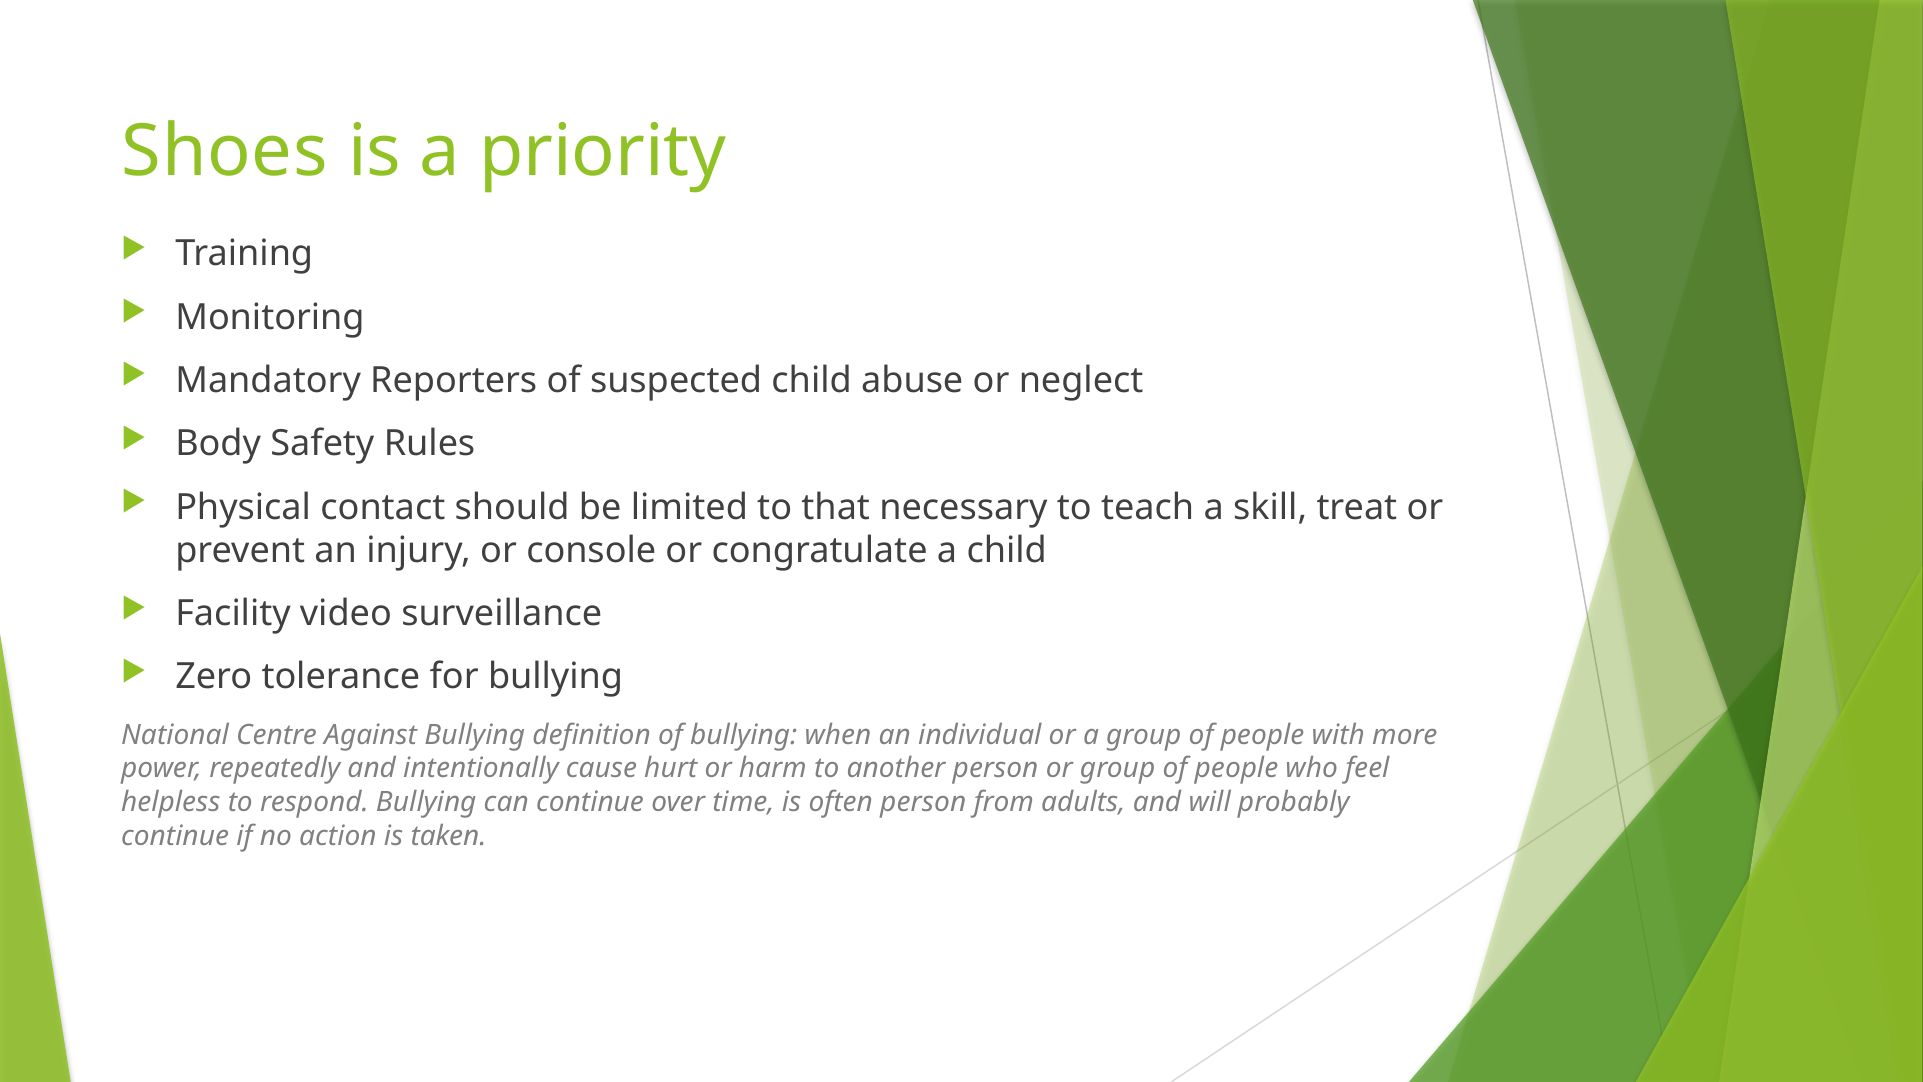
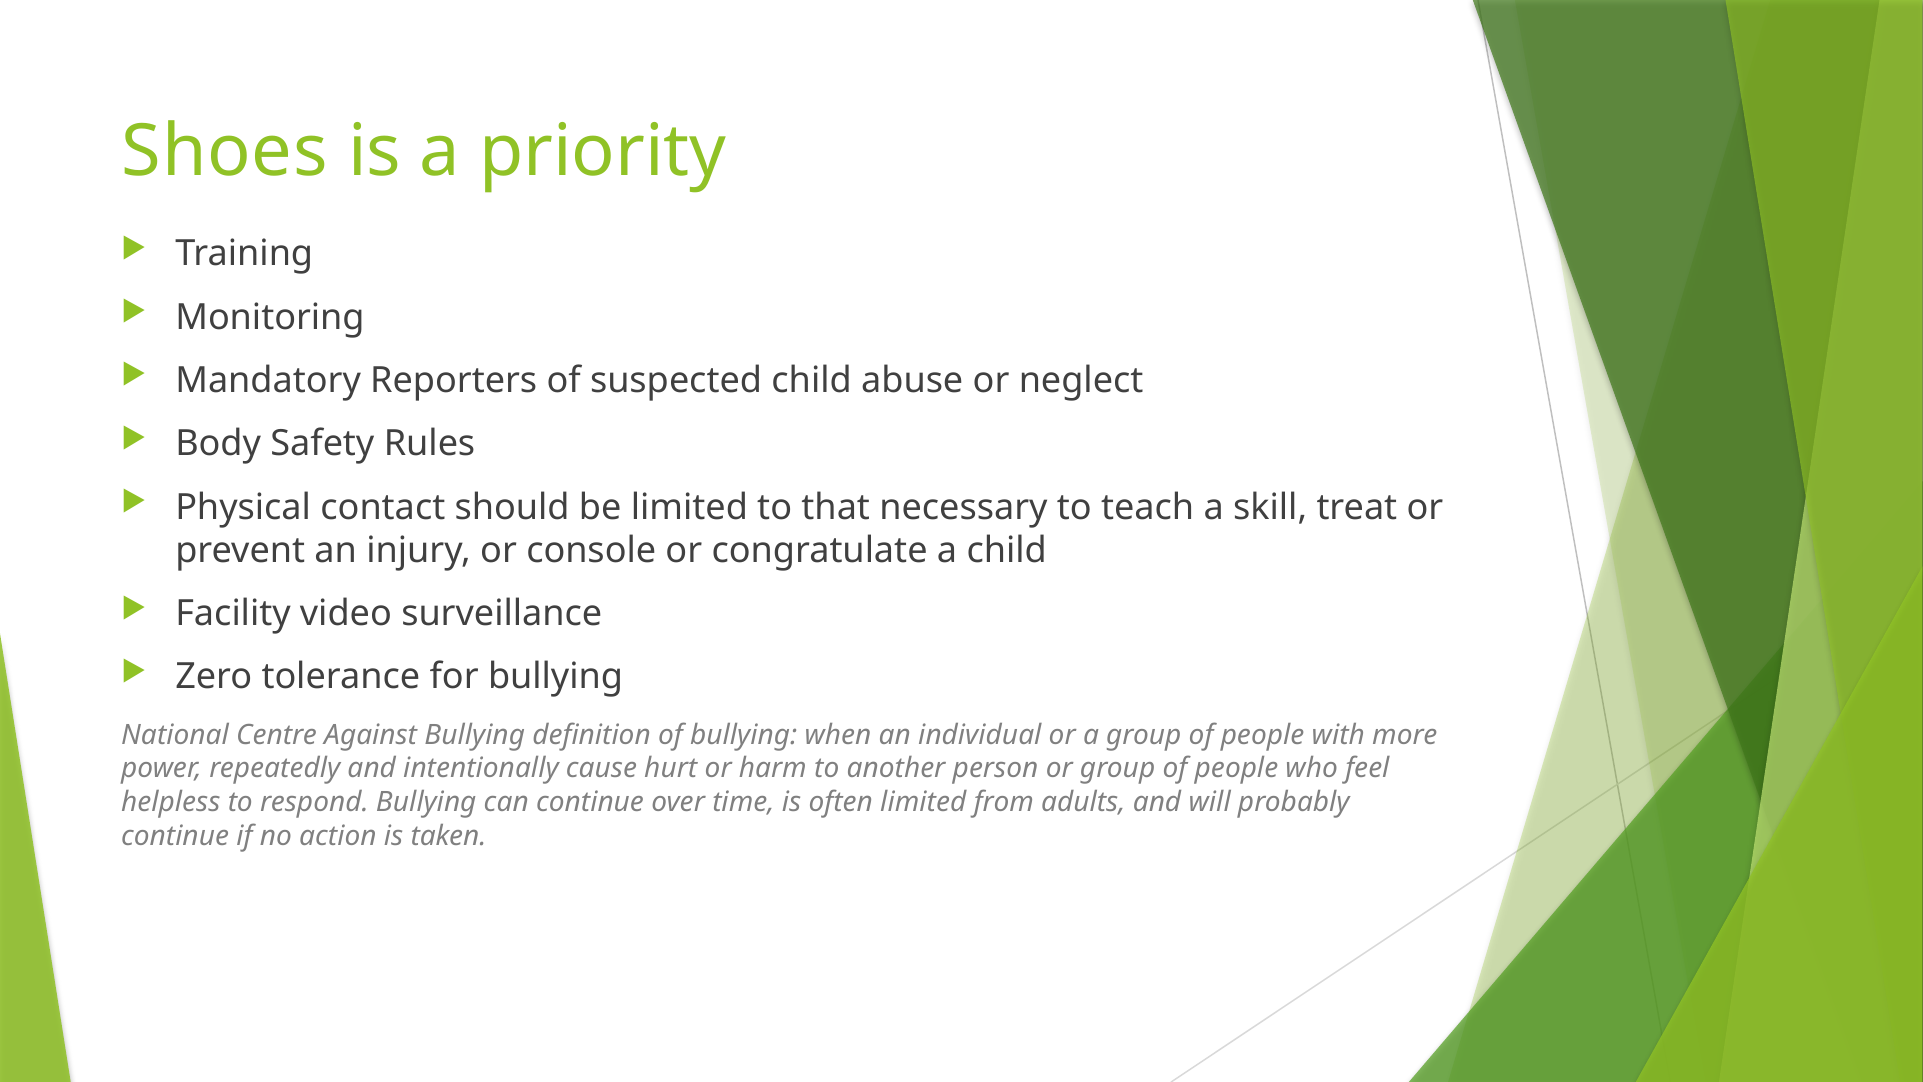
often person: person -> limited (923, 802)
